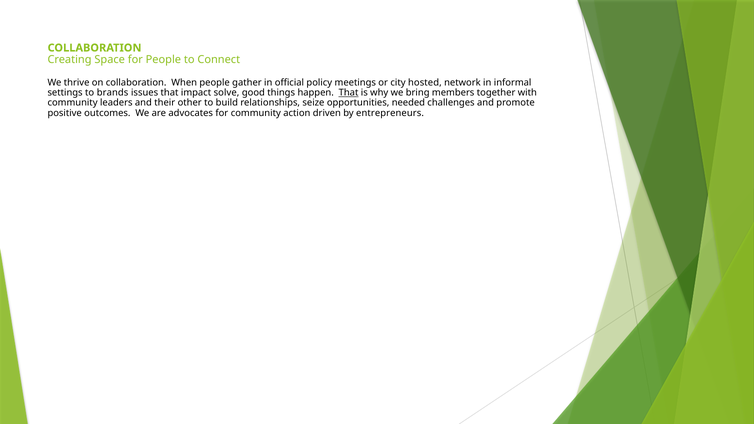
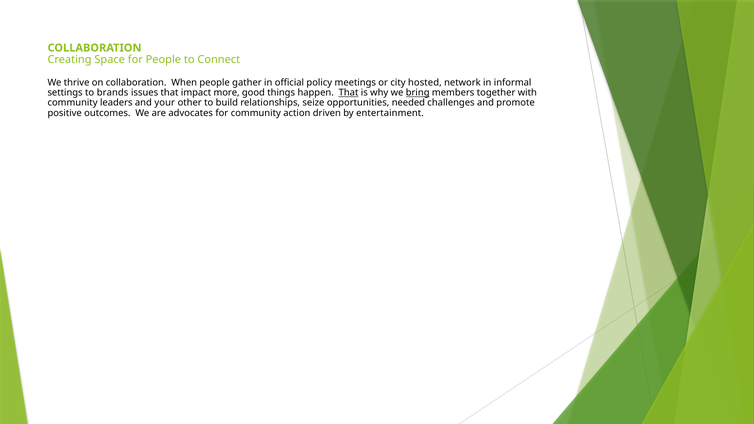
solve: solve -> more (227, 93)
bring underline: none -> present (418, 93)
their: their -> your (165, 103)
entrepreneurs: entrepreneurs -> entertainment (390, 113)
